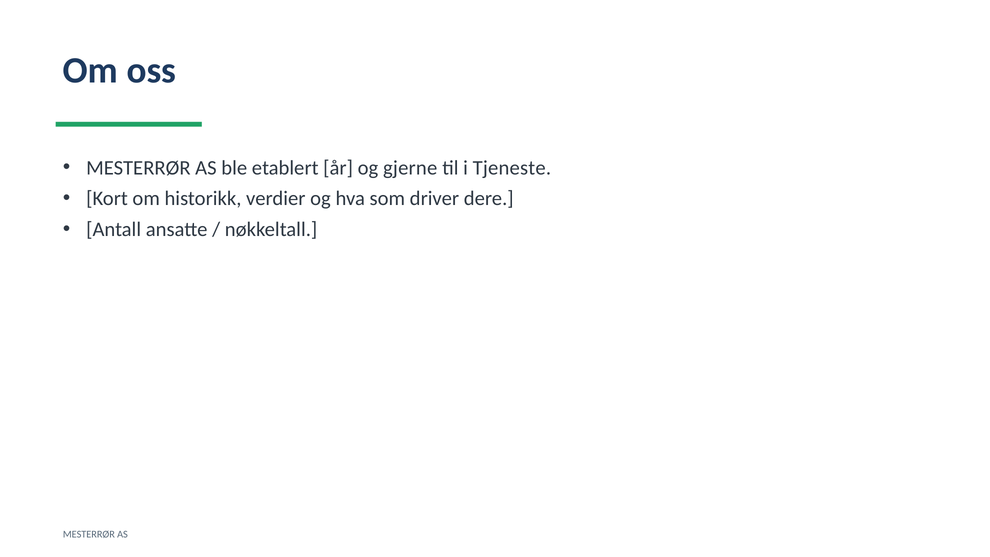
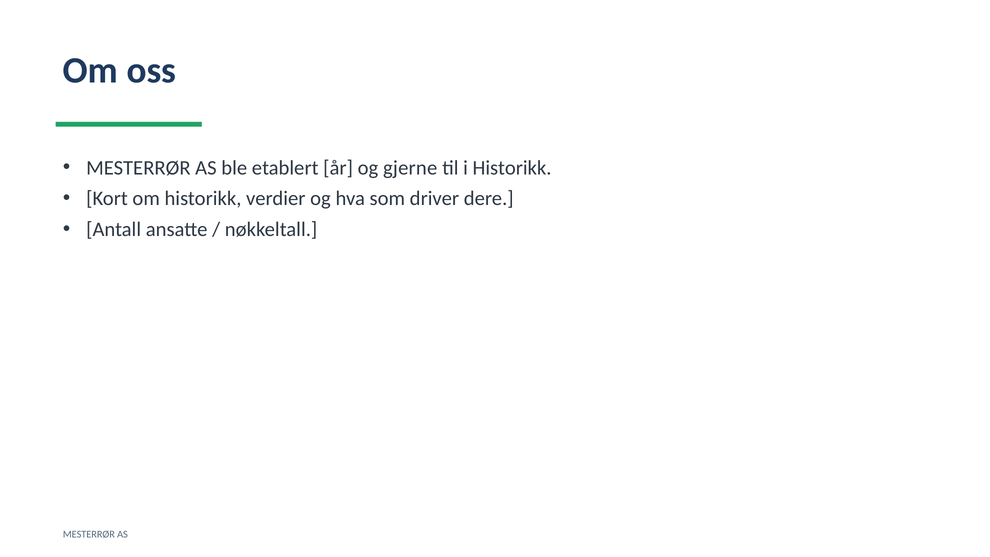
i Tjeneste: Tjeneste -> Historikk (512, 168)
